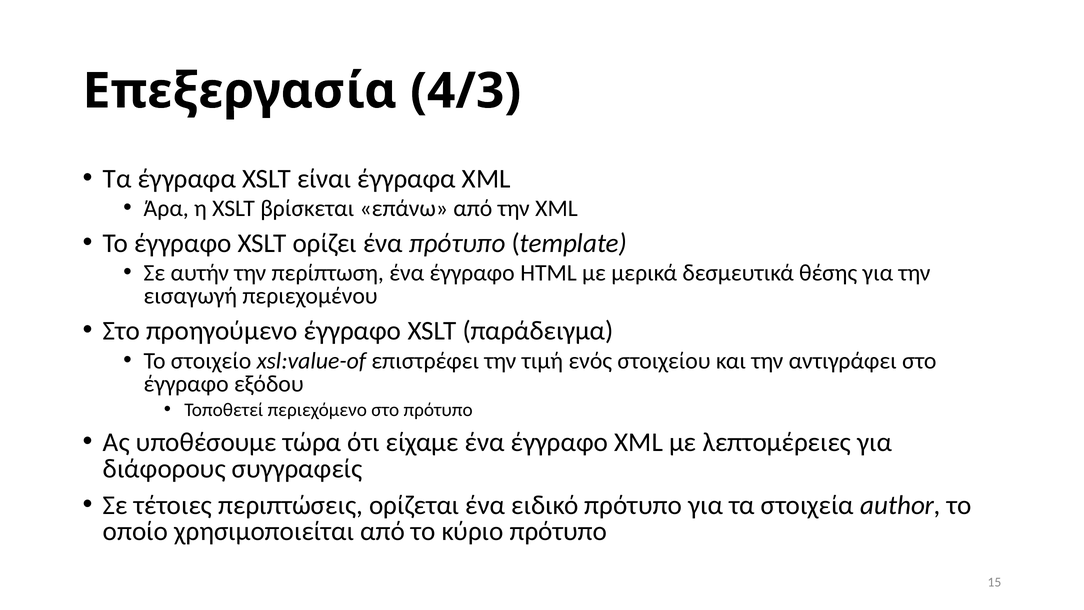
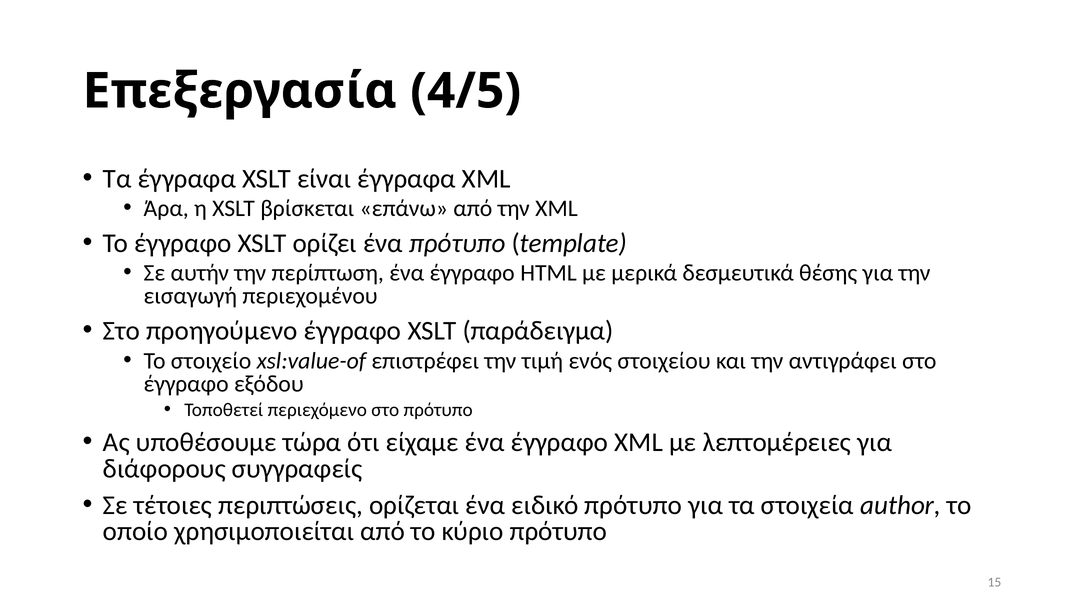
4/3: 4/3 -> 4/5 (466, 91)
